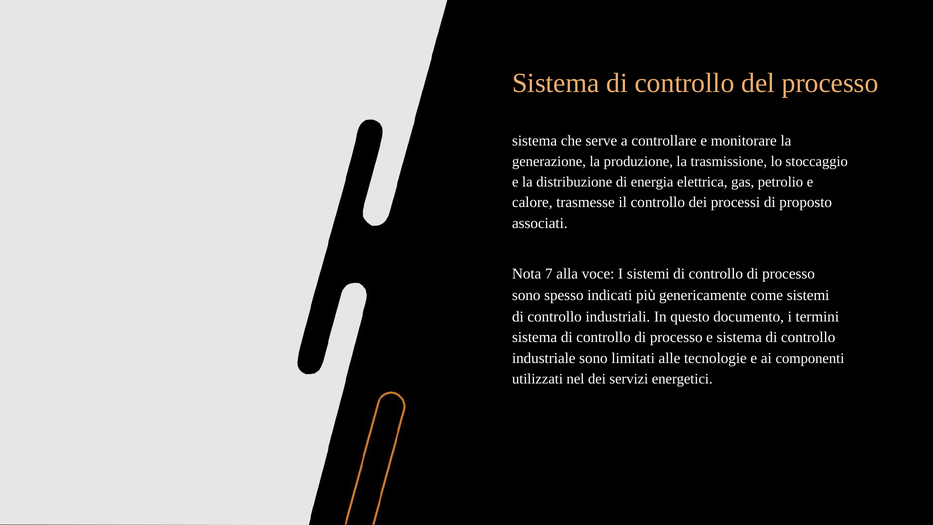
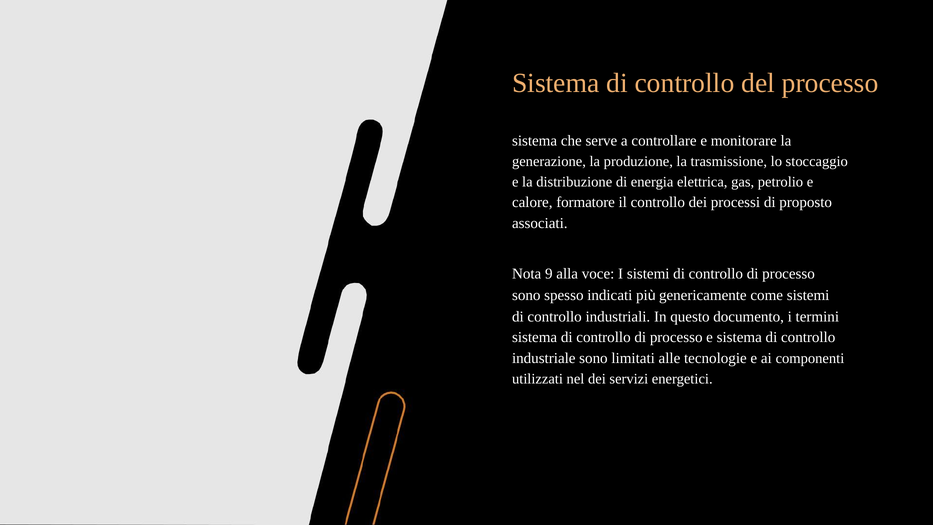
trasmesse: trasmesse -> formatore (586, 202)
7: 7 -> 9 (549, 274)
